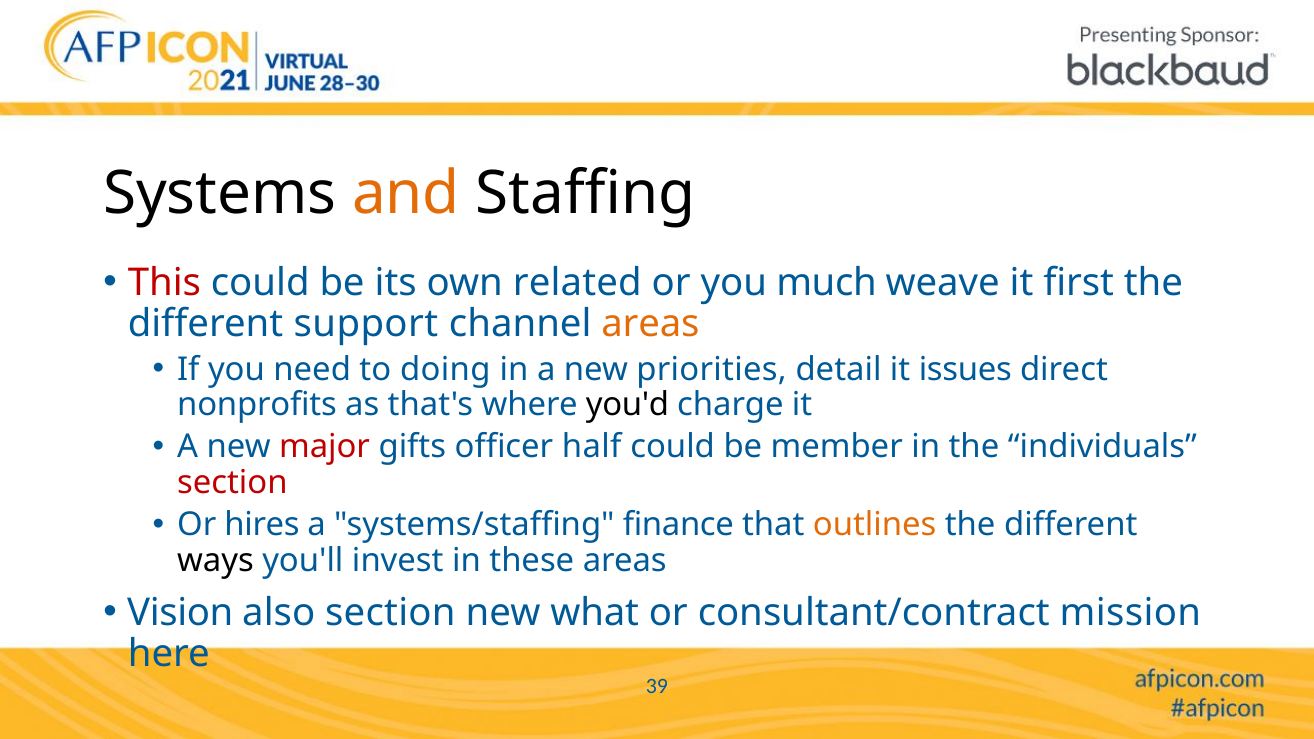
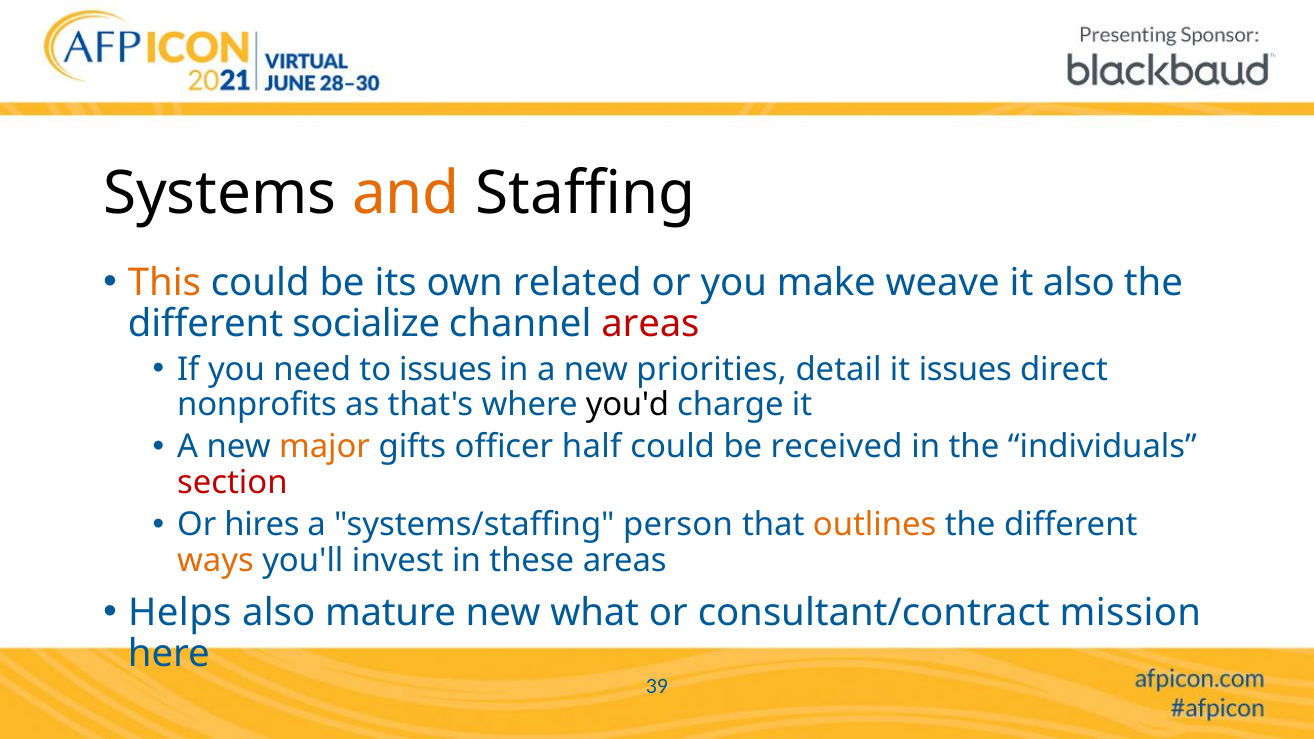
This colour: red -> orange (164, 283)
much: much -> make (826, 283)
it first: first -> also (1079, 283)
support: support -> socialize (366, 324)
areas colour: orange -> red (650, 324)
to doing: doing -> issues (446, 369)
major colour: red -> orange (325, 447)
member: member -> received (837, 447)
finance: finance -> person (678, 525)
ways colour: black -> orange (216, 560)
Vision: Vision -> Helps (180, 613)
also section: section -> mature (391, 613)
